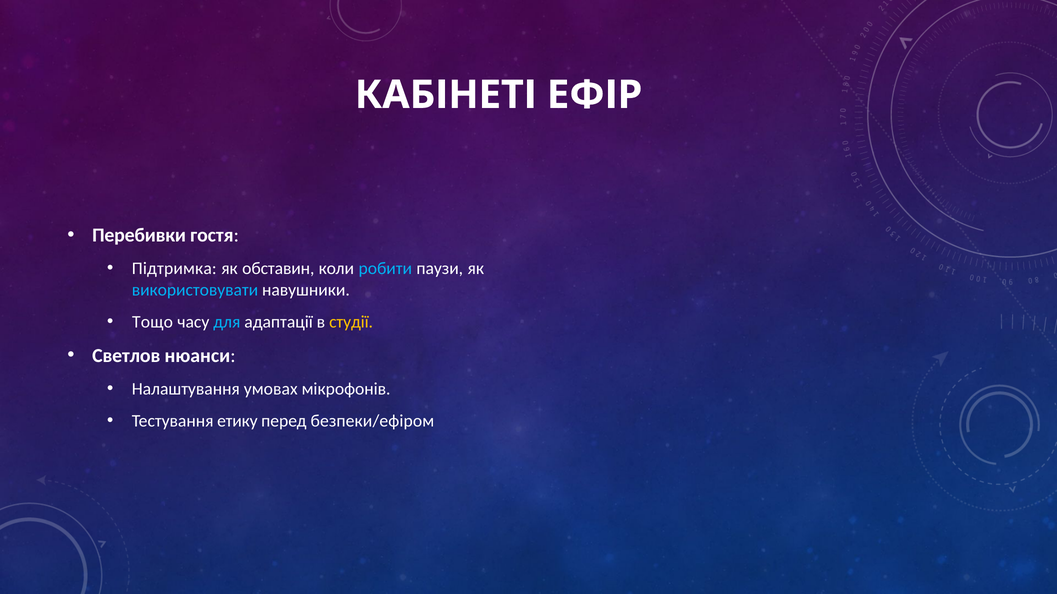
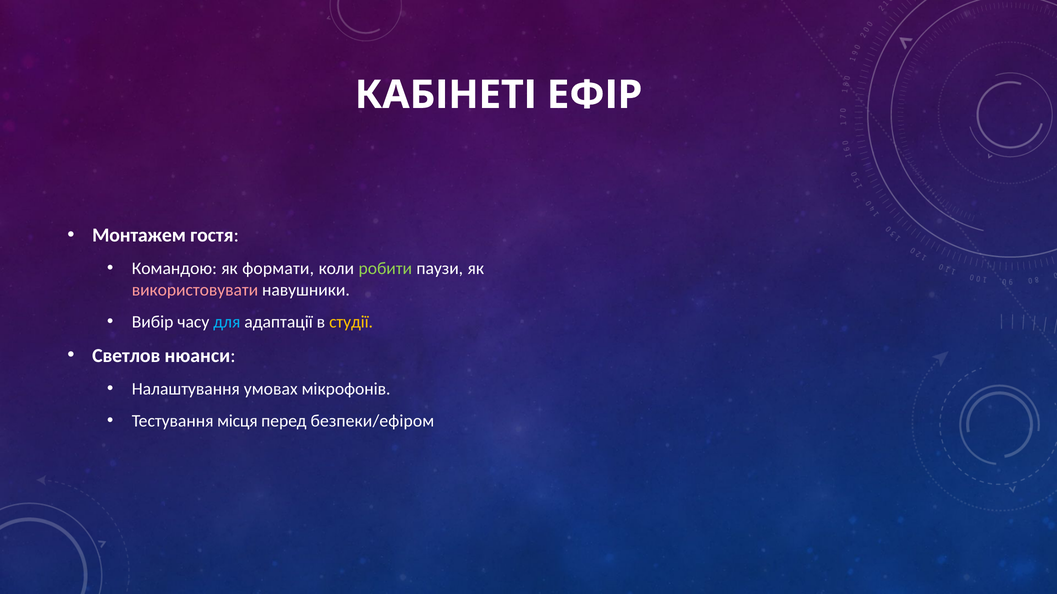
Перебивки: Перебивки -> Монтажем (139, 236)
Підтримка: Підтримка -> Командою (174, 269)
обставин: обставин -> формати (278, 269)
робити colour: light blue -> light green (385, 269)
використовувати colour: light blue -> pink (195, 290)
Тощо: Тощо -> Вибір (153, 322)
етику: етику -> місця (237, 421)
